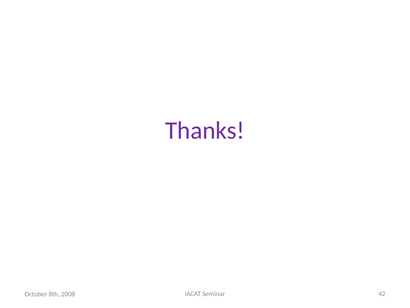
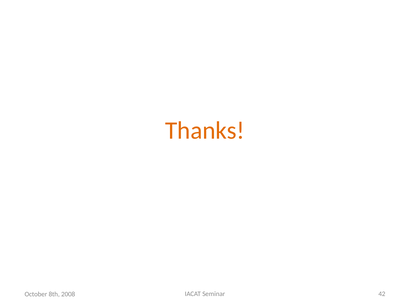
Thanks colour: purple -> orange (205, 130)
